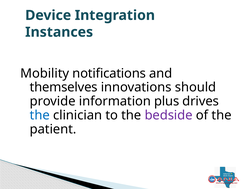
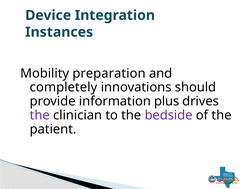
notifications: notifications -> preparation (109, 73)
themselves: themselves -> completely (64, 87)
the colour: blue -> purple (40, 115)
